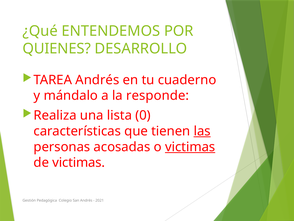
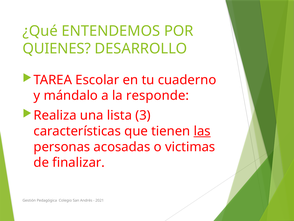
TAREA Andrés: Andrés -> Escolar (97, 80)
0: 0 -> 3 (143, 115)
victimas underline: present -> none (190, 147)
de victimas: victimas -> finalizar (79, 162)
